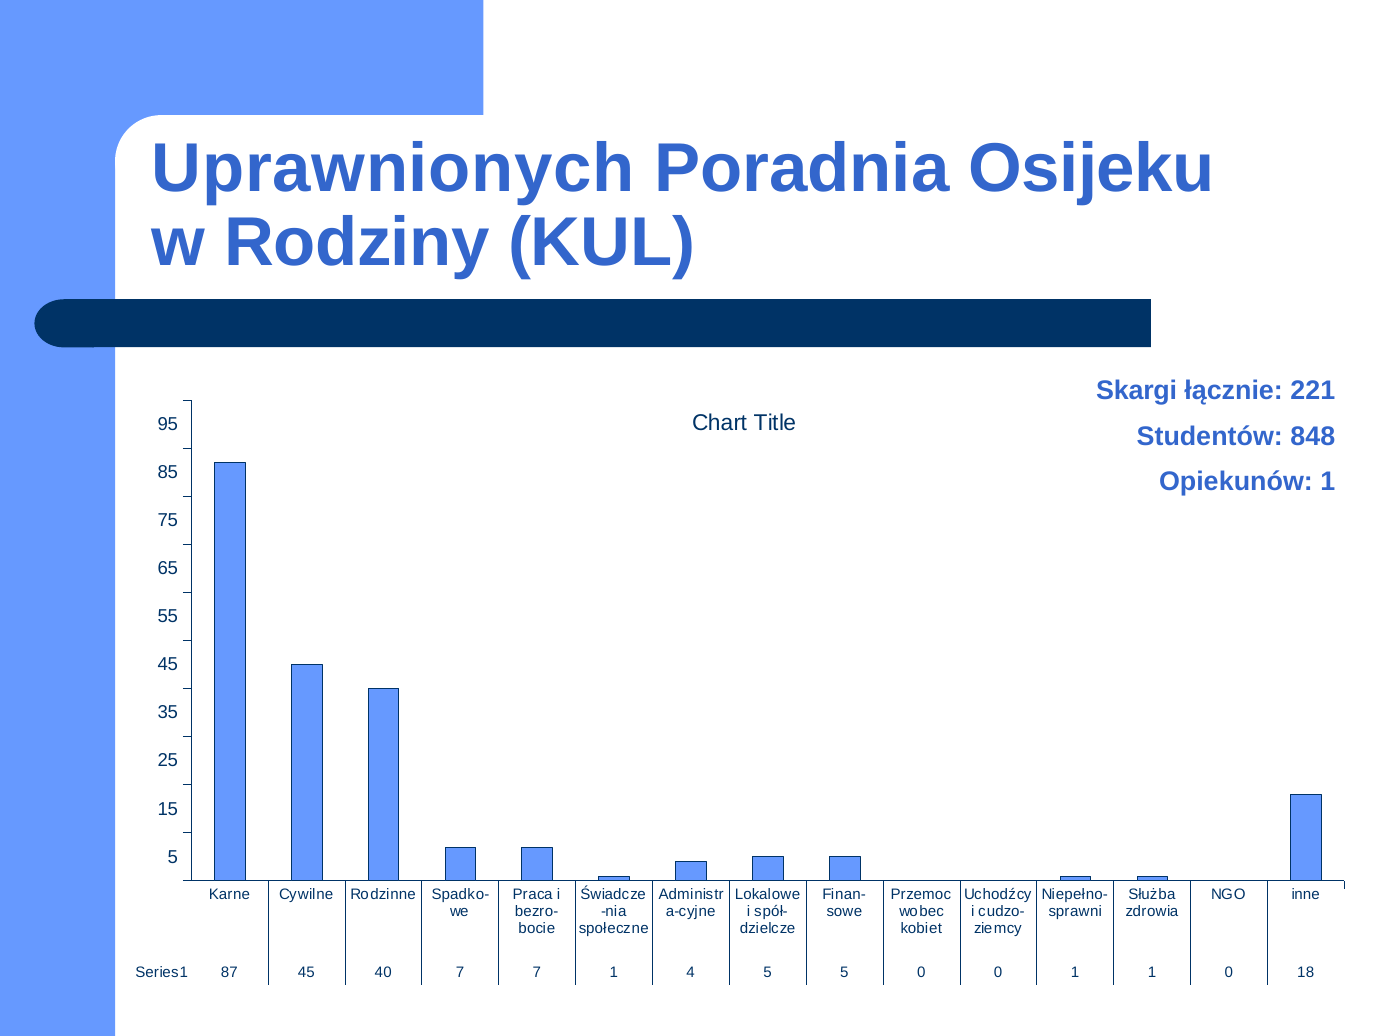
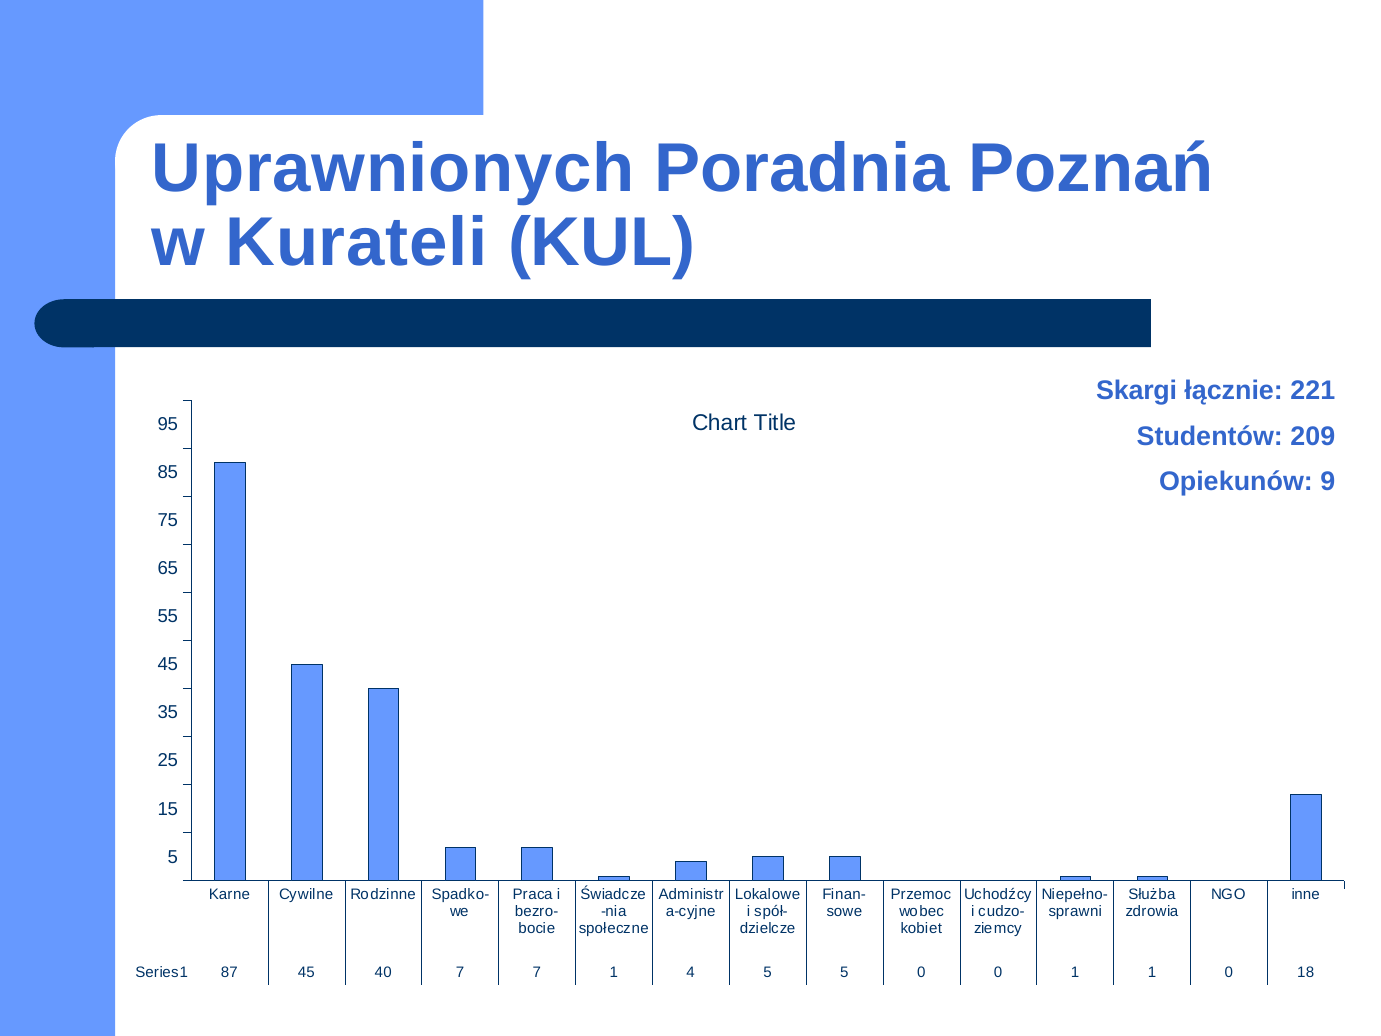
Osijeku: Osijeku -> Poznań (1091, 168)
Rodziny: Rodziny -> Kurateli (356, 243)
848: 848 -> 209 (1313, 436)
Opiekunów 1: 1 -> 9 (1328, 482)
